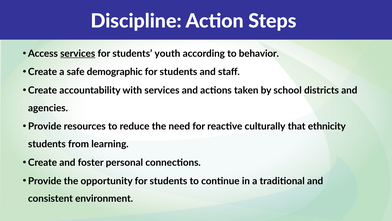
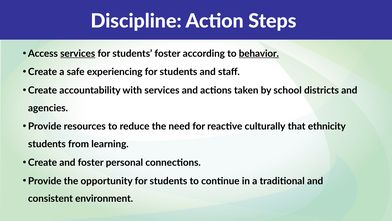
students youth: youth -> foster (167, 53)
behavior underline: none -> present (259, 53)
demographic: demographic -> experiencing (115, 72)
